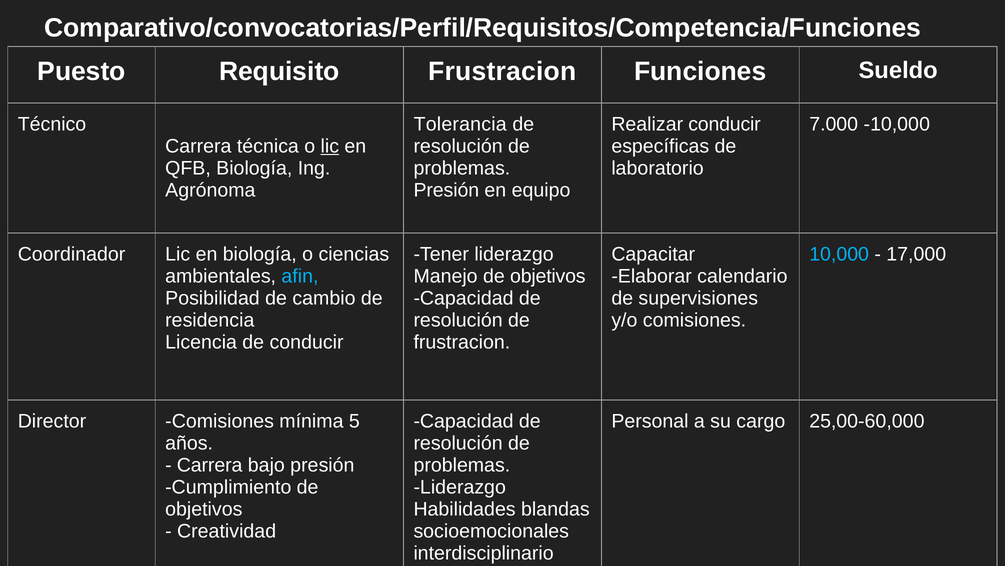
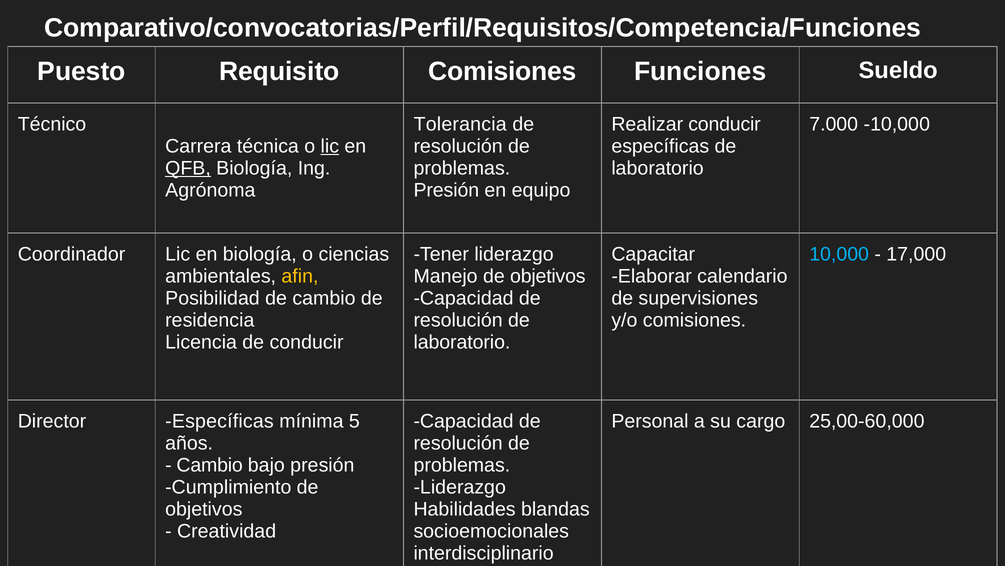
Requisito Frustracion: Frustracion -> Comisiones (502, 72)
QFB underline: none -> present (188, 168)
afin colour: light blue -> yellow (300, 276)
frustracion: frustracion -> laboratorio (462, 342)
Director Comisiones: Comisiones -> Específicas (220, 421)
Carrera: Carrera -> Cambio (210, 465)
